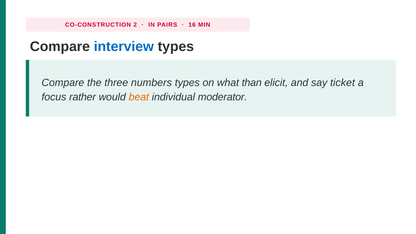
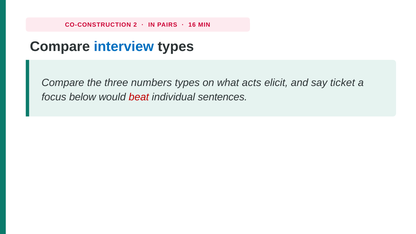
than: than -> acts (252, 83)
rather: rather -> below (83, 97)
beat colour: orange -> red (139, 97)
moderator: moderator -> sentences (223, 97)
